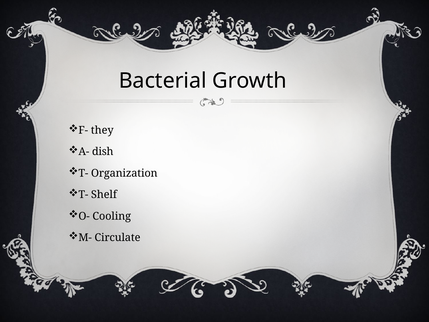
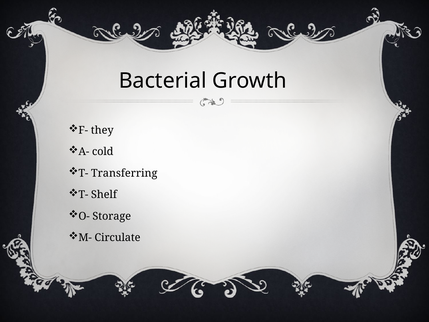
dish: dish -> cold (103, 152)
Organization: Organization -> Transferring (124, 173)
Cooling: Cooling -> Storage (112, 216)
